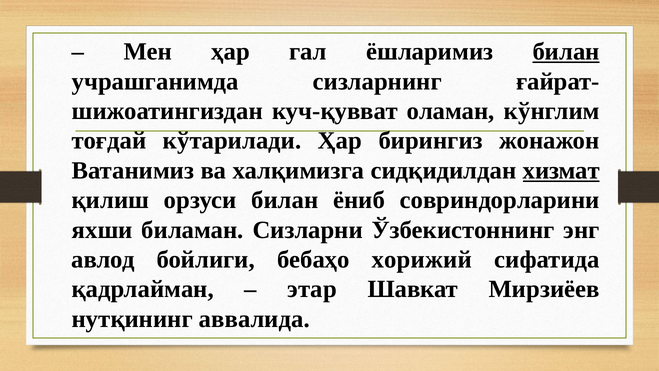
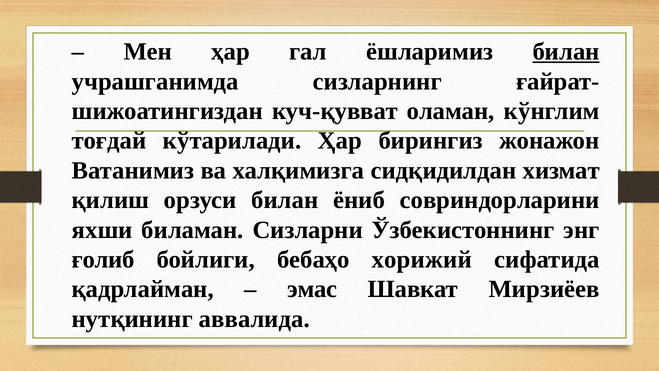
хизмат underline: present -> none (561, 170)
авлод: авлод -> ғолиб (103, 259)
этар: этар -> эмас (312, 289)
